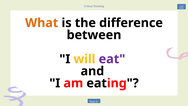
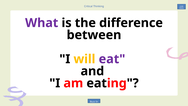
What colour: orange -> purple (42, 23)
